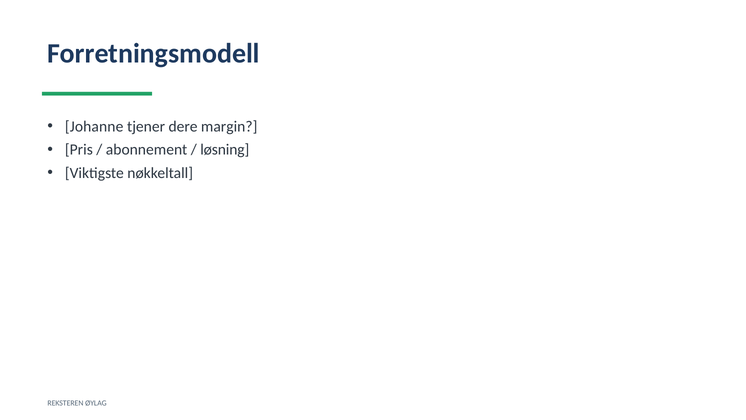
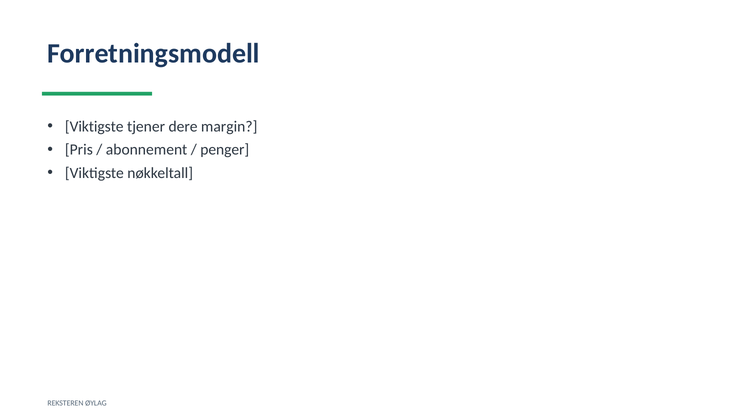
Johanne: Johanne -> Viktigste (94, 126)
løsning: løsning -> penger (225, 150)
